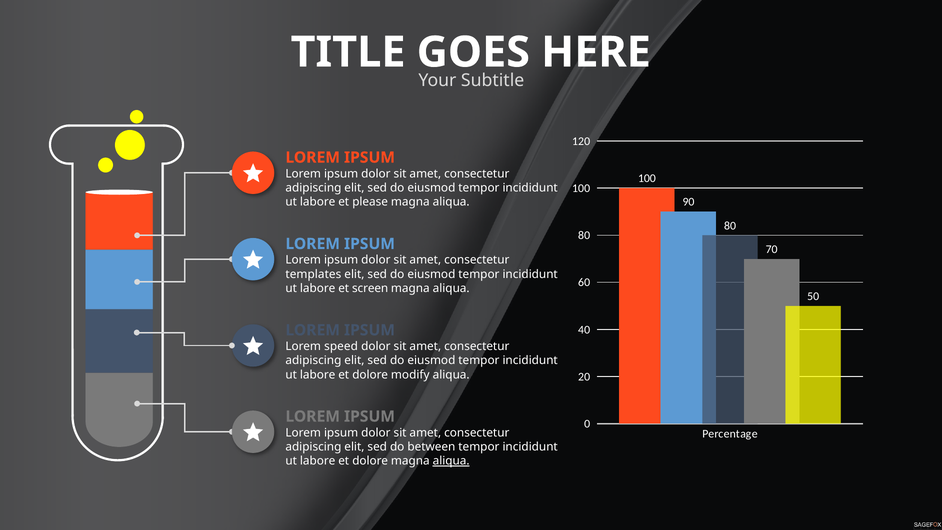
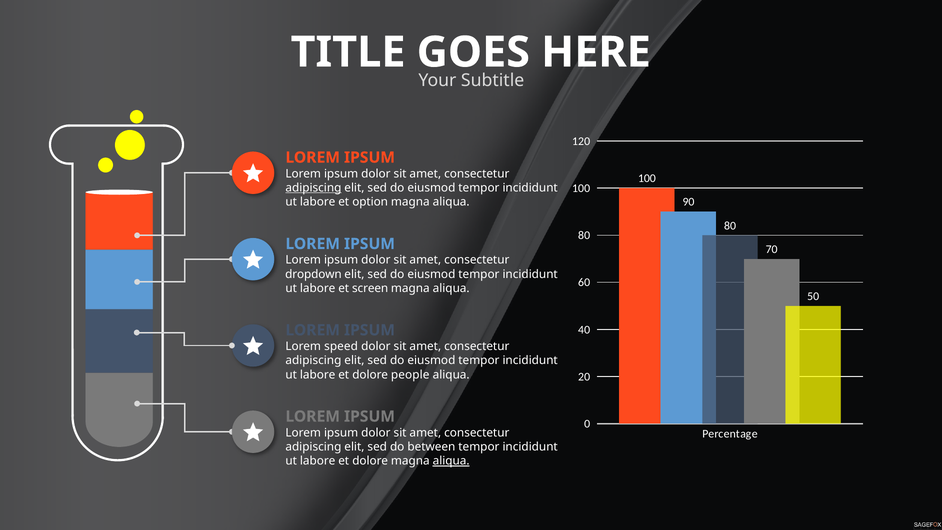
adipiscing underline: none -> present (313, 188)
please: please -> option (370, 202)
templates: templates -> dropdown (313, 274)
modify: modify -> people (410, 375)
